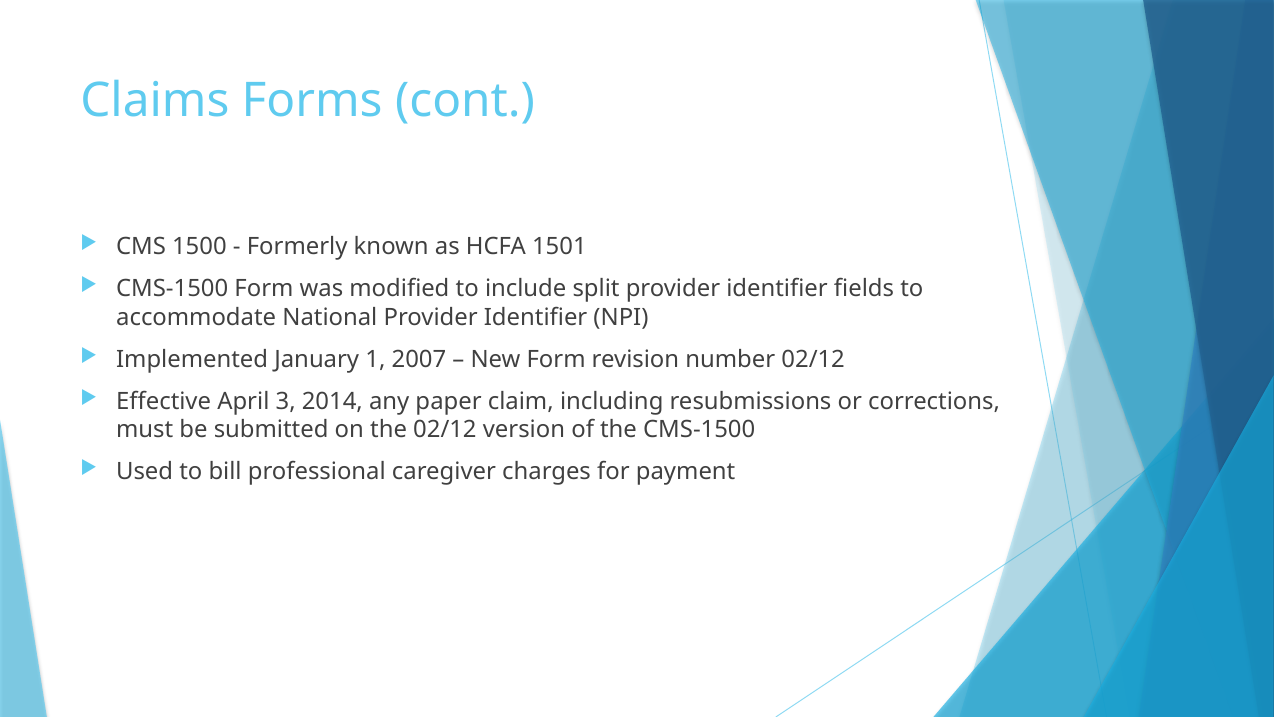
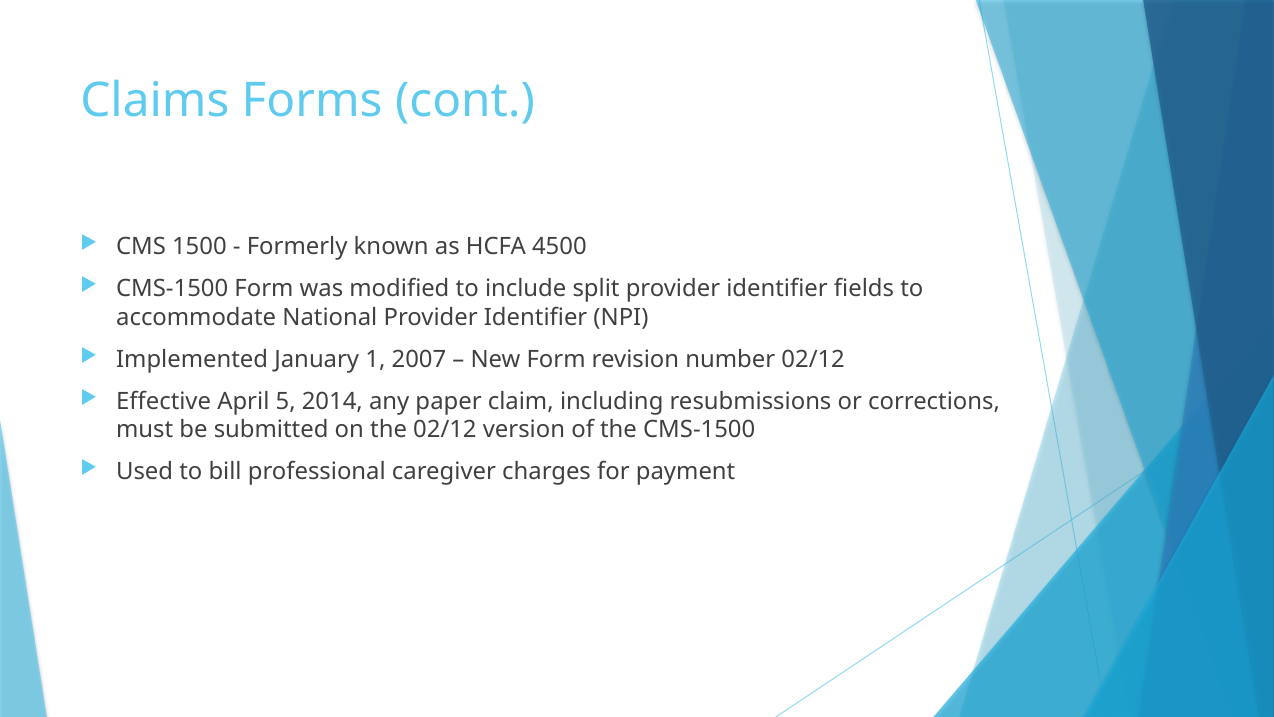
1501: 1501 -> 4500 (559, 247)
3: 3 -> 5 (286, 401)
